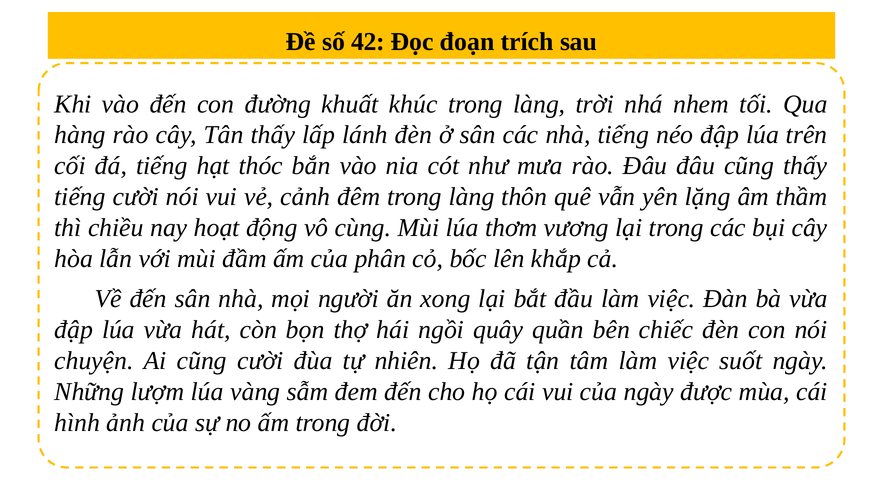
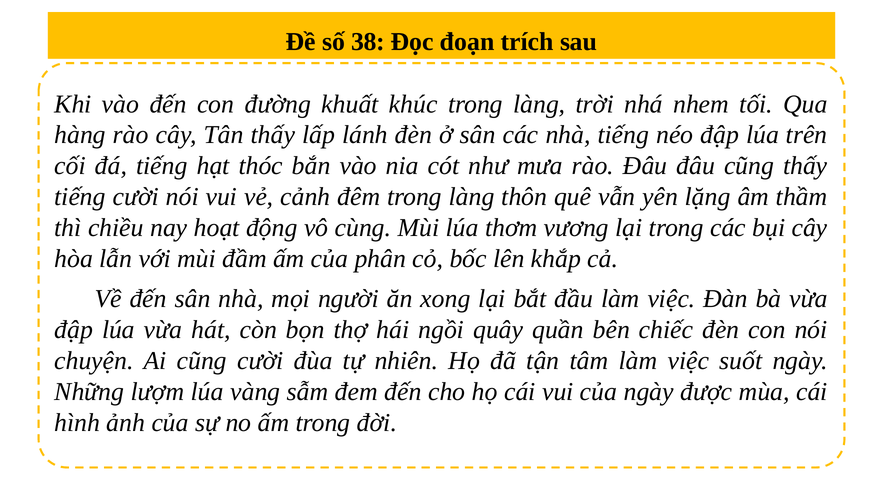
42: 42 -> 38 (368, 42)
